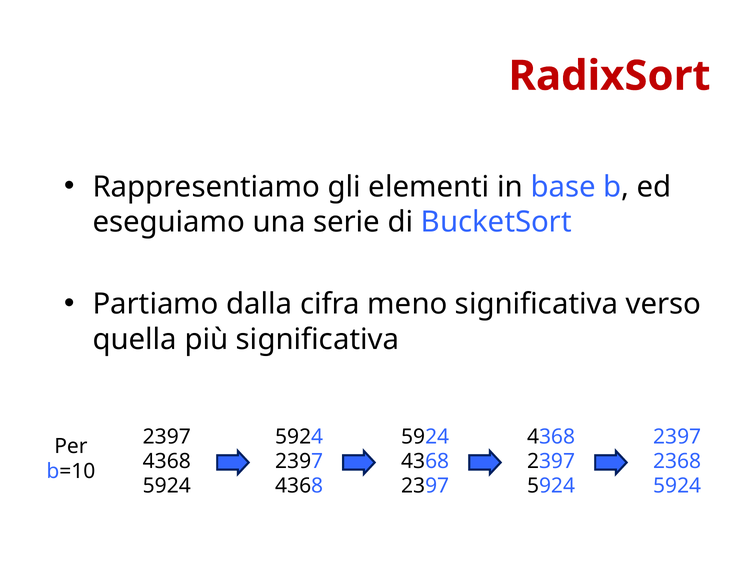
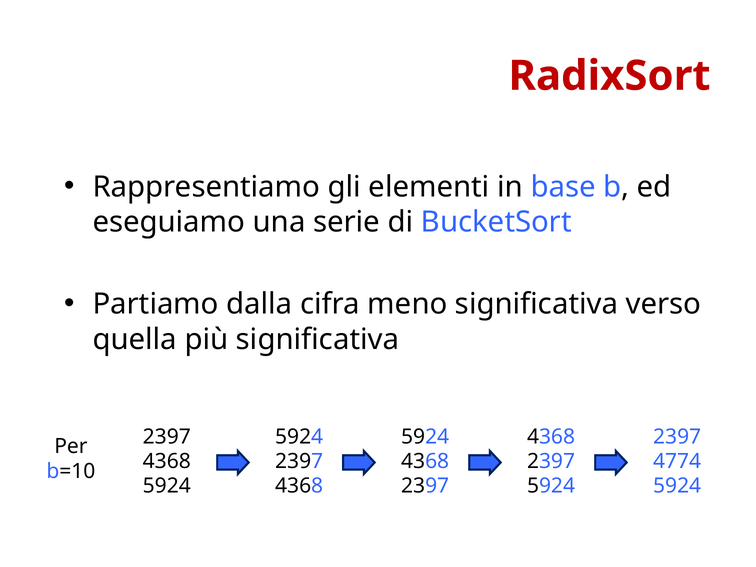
2368: 2368 -> 4774 (677, 461)
